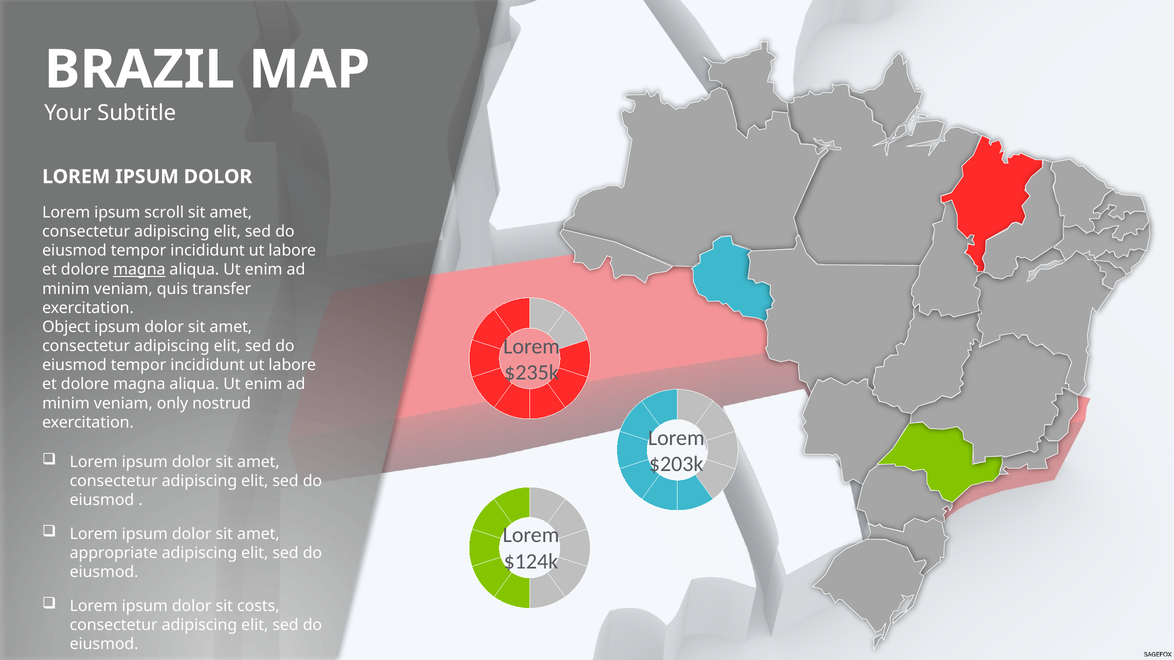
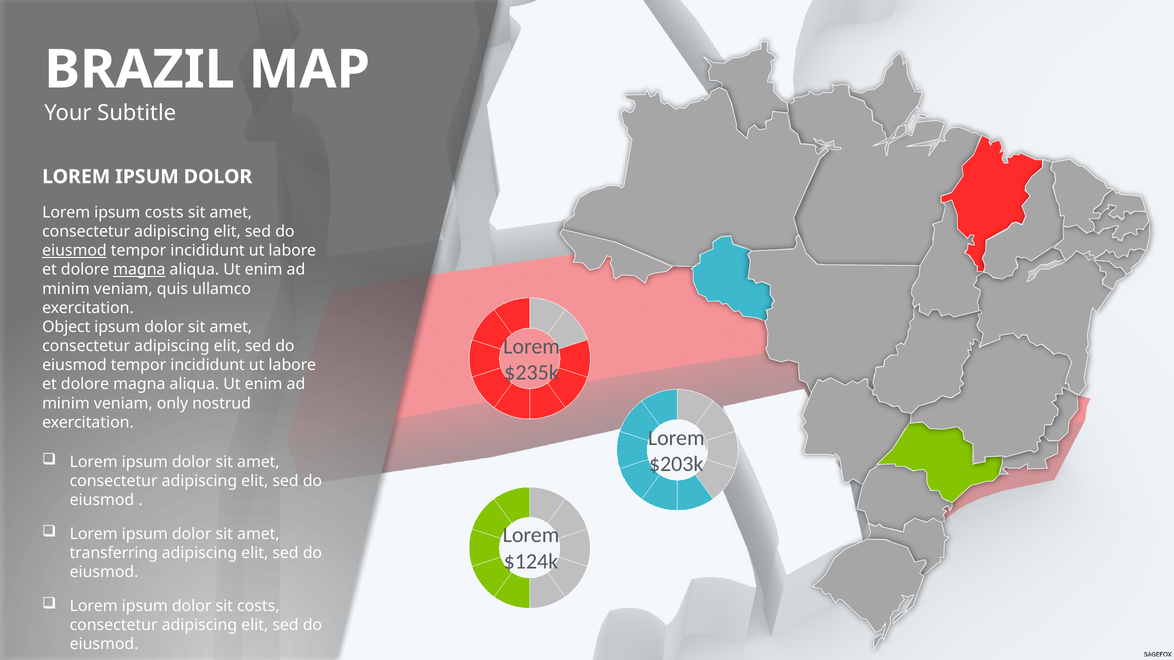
ipsum scroll: scroll -> costs (164, 213)
eiusmod underline: none -> present (74, 251)
transfer: transfer -> ullamco (222, 289)
appropriate: appropriate -> transferring (114, 553)
